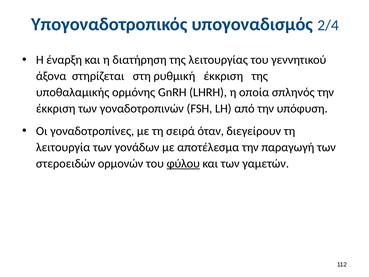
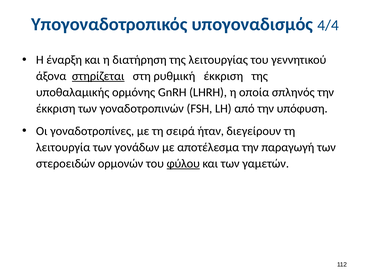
2/4: 2/4 -> 4/4 (328, 25)
στηρίζεται underline: none -> present (98, 76)
όταν: όταν -> ήταν (211, 131)
